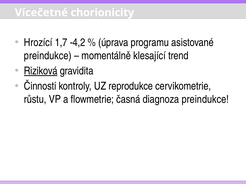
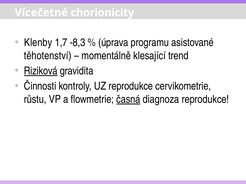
Hrozící: Hrozící -> Klenby (38, 43)
-4,2: -4,2 -> -8,3 (78, 43)
preindukce: preindukce -> těhotenství (48, 56)
časná underline: none -> present (128, 100)
diagnoza preindukce: preindukce -> reprodukce (205, 100)
